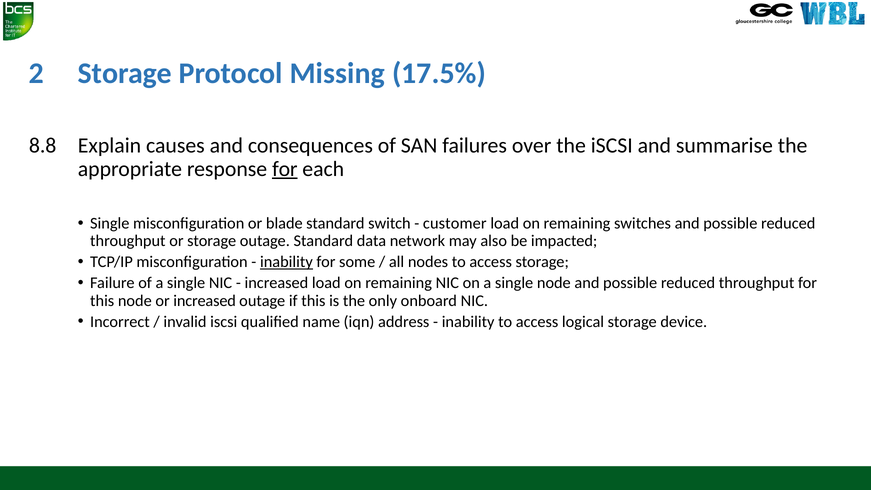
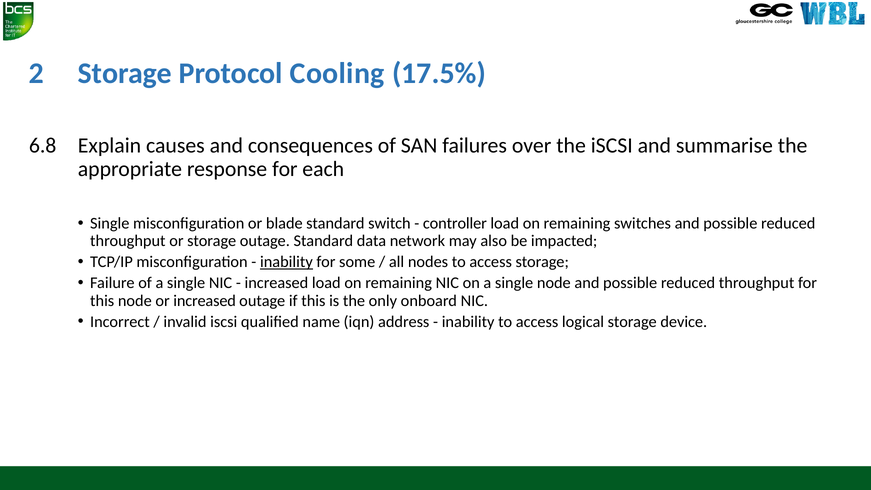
Missing: Missing -> Cooling (337, 73)
8.8: 8.8 -> 6.8 (43, 145)
for underline: present -> none (285, 169)
customer: customer -> controller (455, 223)
